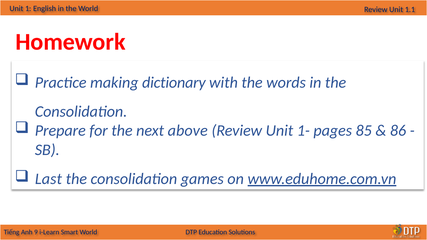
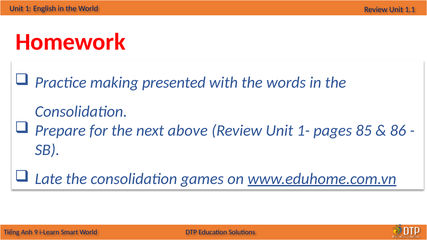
dictionary: dictionary -> presented (174, 83)
Last: Last -> Late (49, 179)
